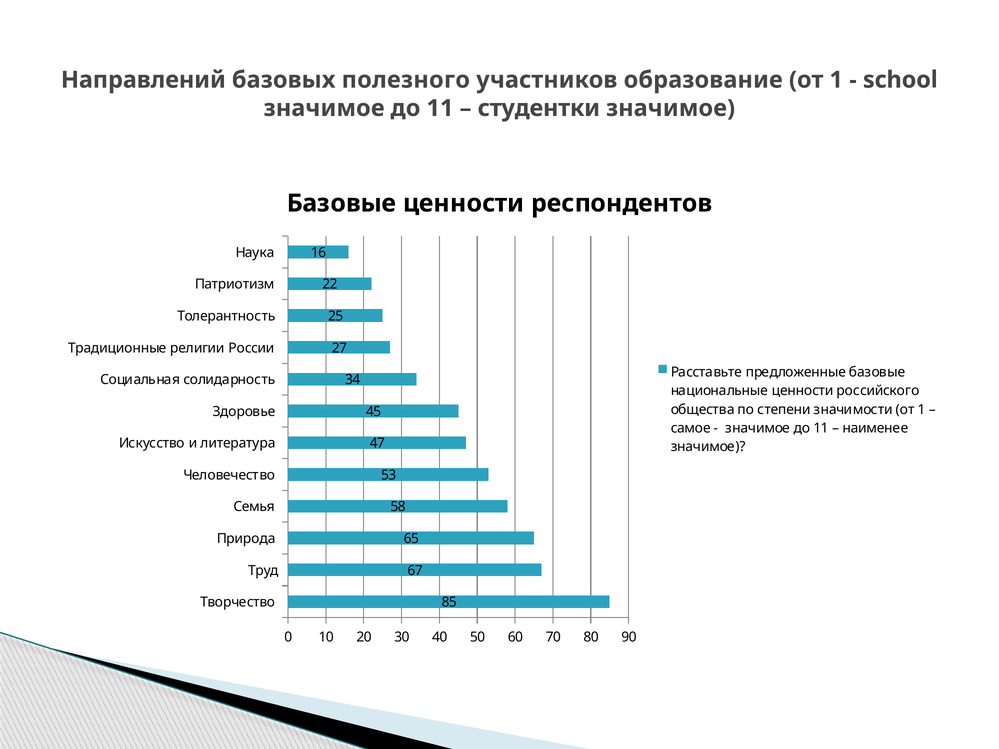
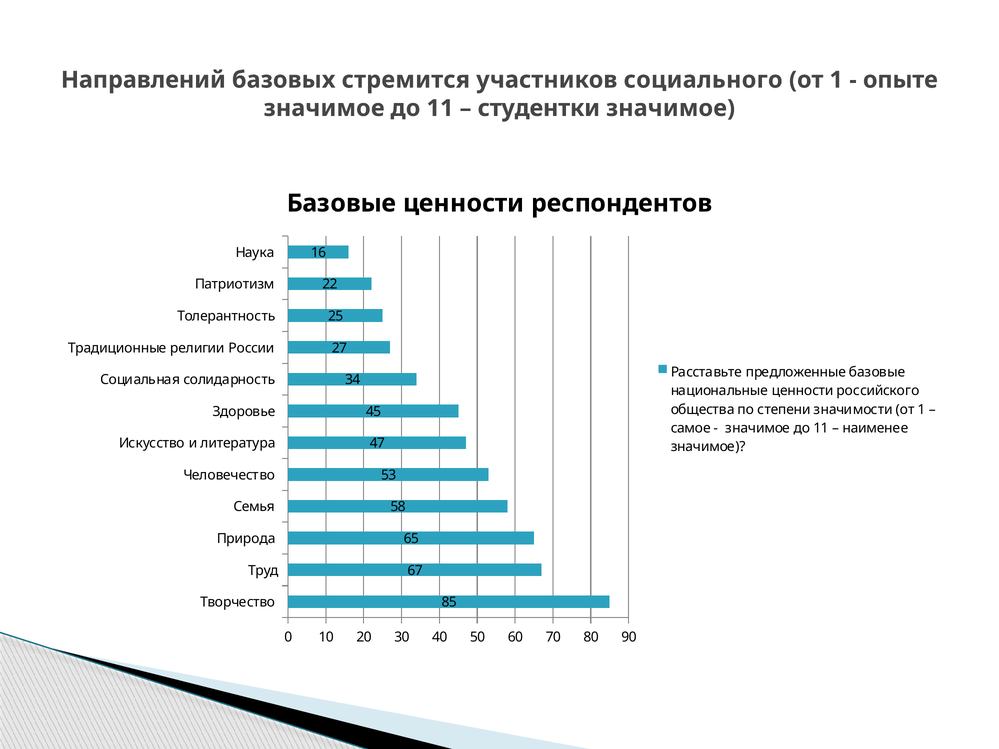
полезного: полезного -> стремится (406, 80)
образование: образование -> социального (703, 80)
school: school -> опыте (900, 80)
